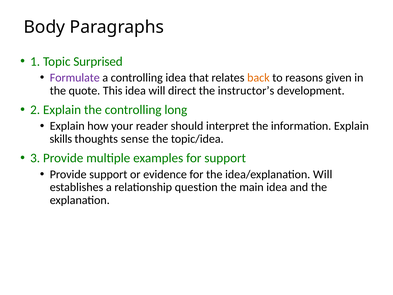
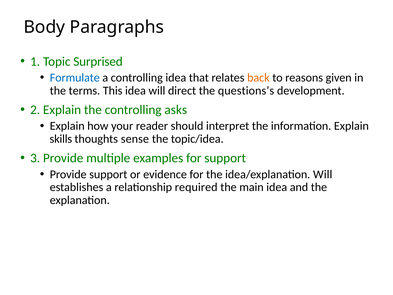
Formulate colour: purple -> blue (75, 78)
quote: quote -> terms (84, 91)
instructor’s: instructor’s -> questions’s (246, 91)
long: long -> asks (176, 110)
question: question -> required (196, 187)
